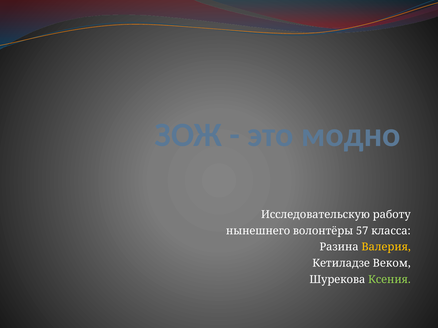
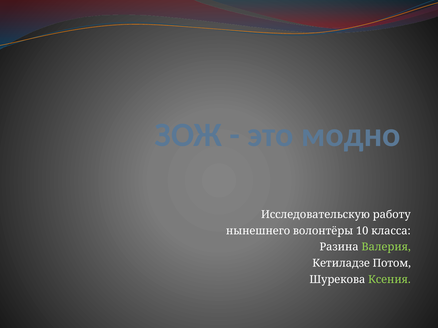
57: 57 -> 10 (362, 231)
Валерия colour: yellow -> light green (386, 247)
Веком: Веком -> Потом (392, 264)
